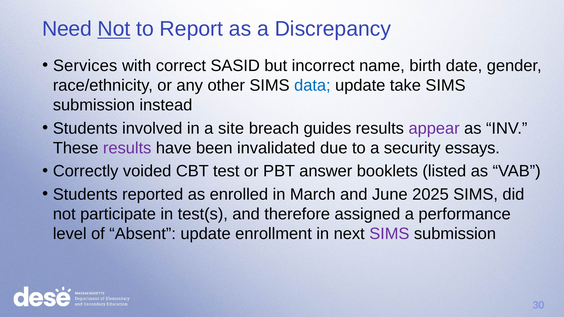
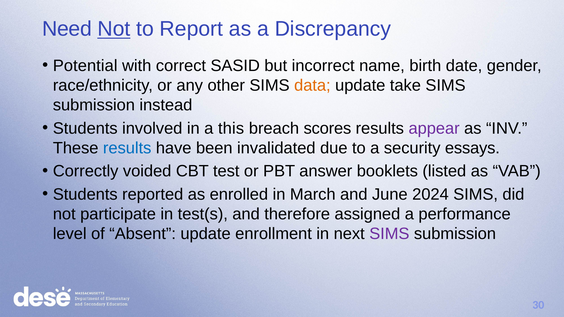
Services: Services -> Potential (85, 66)
data colour: blue -> orange (312, 85)
site: site -> this (231, 128)
guides: guides -> scores (327, 128)
results colour: purple -> blue (127, 148)
2025: 2025 -> 2024 (430, 195)
